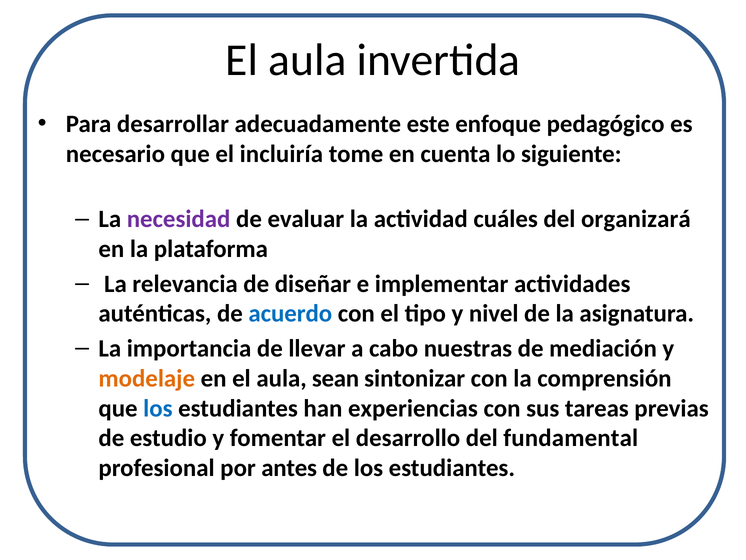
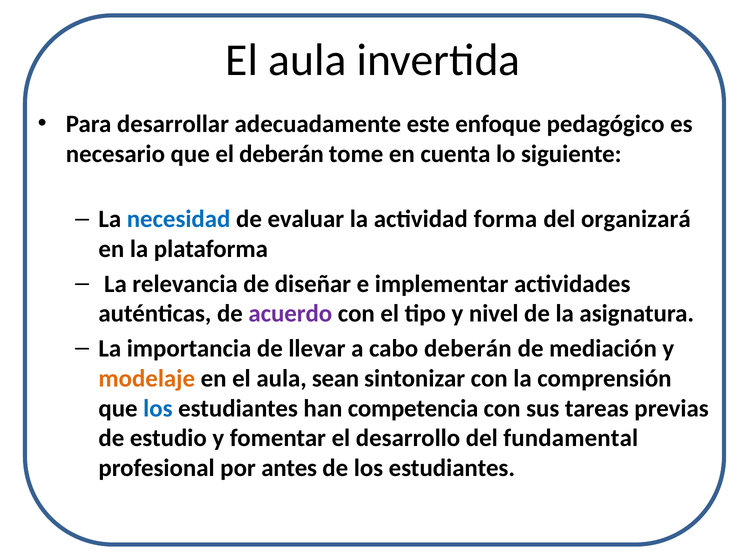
el incluiría: incluiría -> deberán (282, 154)
necesidad colour: purple -> blue (179, 219)
cuáles: cuáles -> forma (505, 219)
acuerdo colour: blue -> purple (290, 313)
cabo nuestras: nuestras -> deberán (468, 348)
experiencias: experiencias -> competencia (413, 408)
